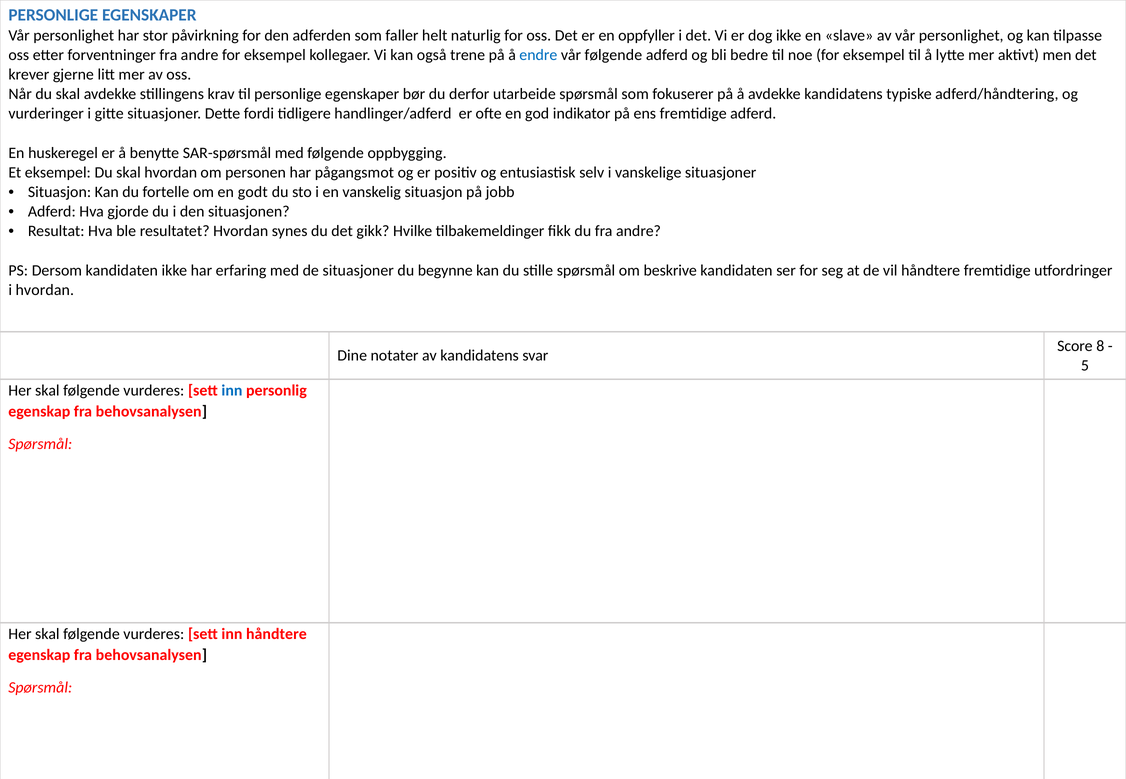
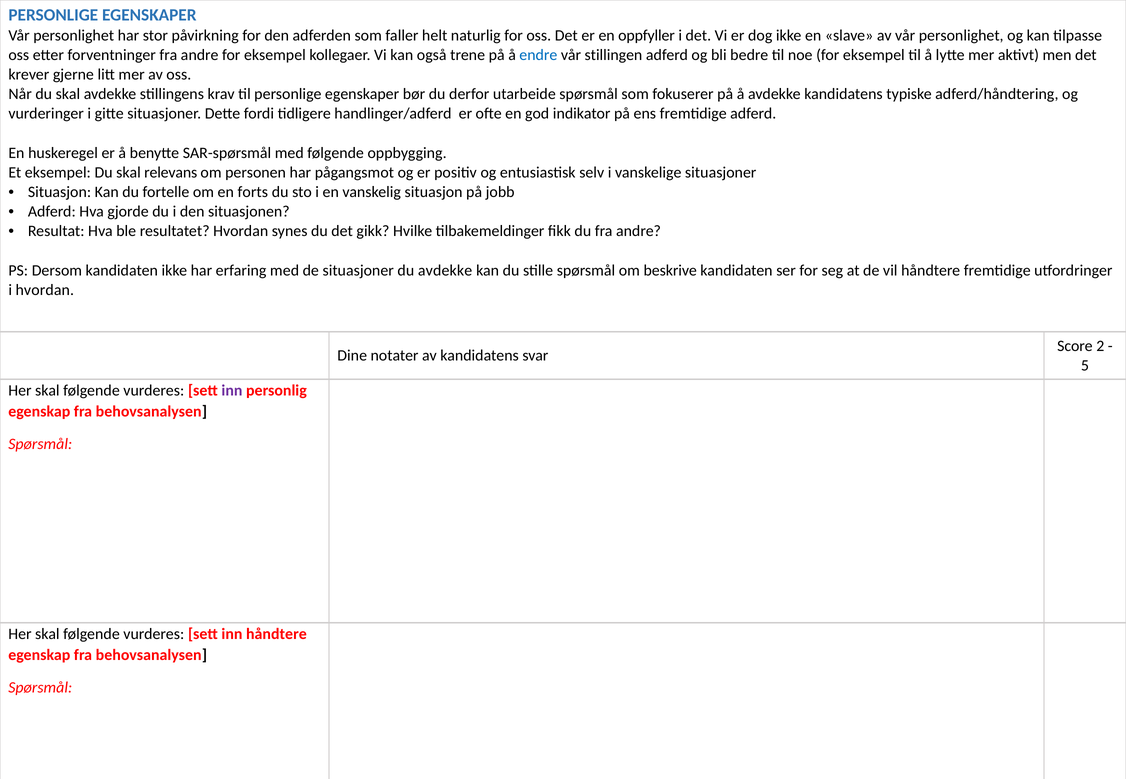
vår følgende: følgende -> stillingen (613, 55)
skal hvordan: hvordan -> relevans (171, 173)
godt: godt -> forts (253, 192)
du begynne: begynne -> avdekke (445, 271)
8: 8 -> 2 (1100, 346)
inn colour: blue -> purple (232, 391)
